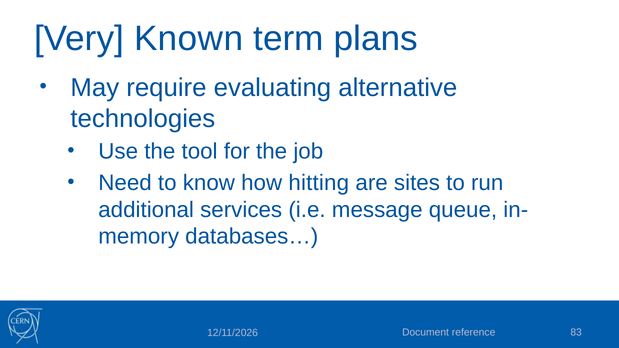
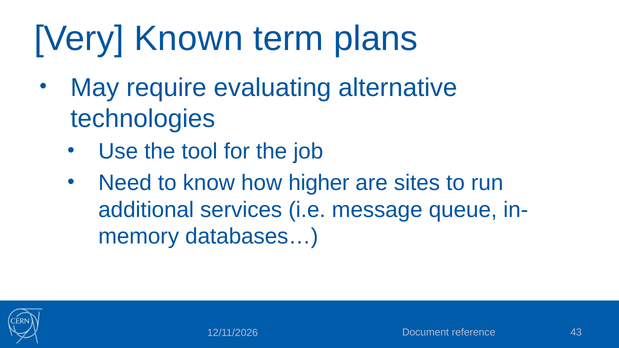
hitting: hitting -> higher (319, 183)
83: 83 -> 43 (576, 333)
